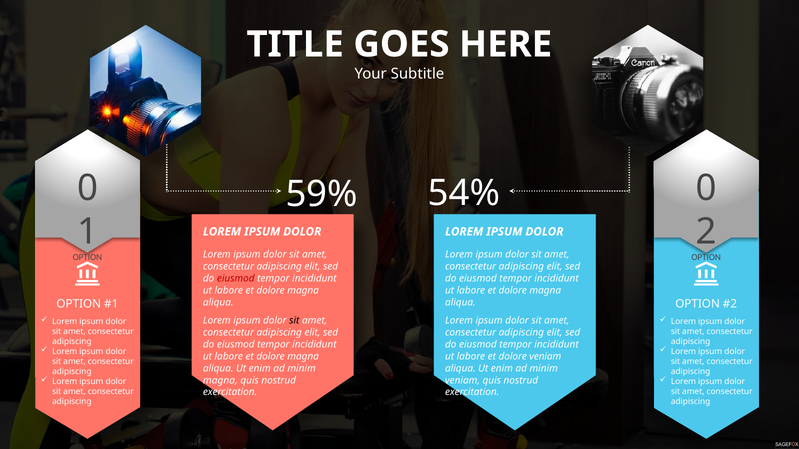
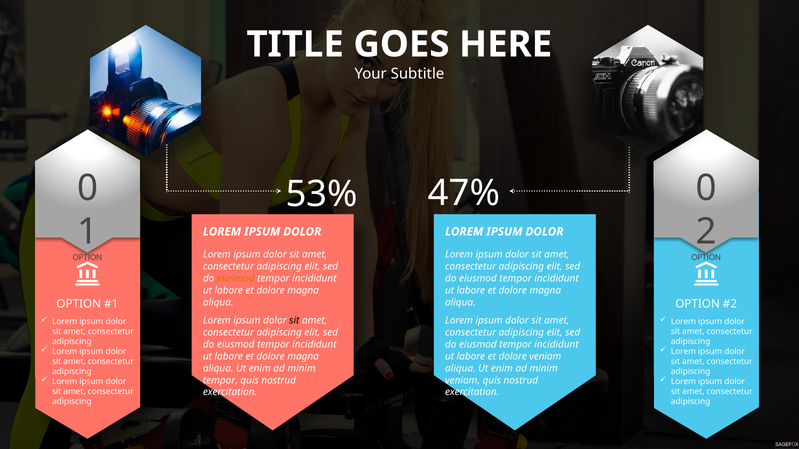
54%: 54% -> 47% (464, 193)
59%: 59% -> 53% (322, 195)
eiusmod colour: red -> orange (236, 279)
magna: magna -> tempor (220, 381)
